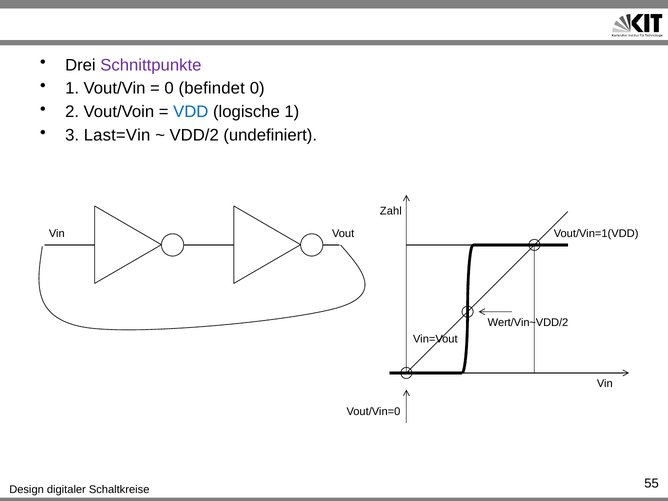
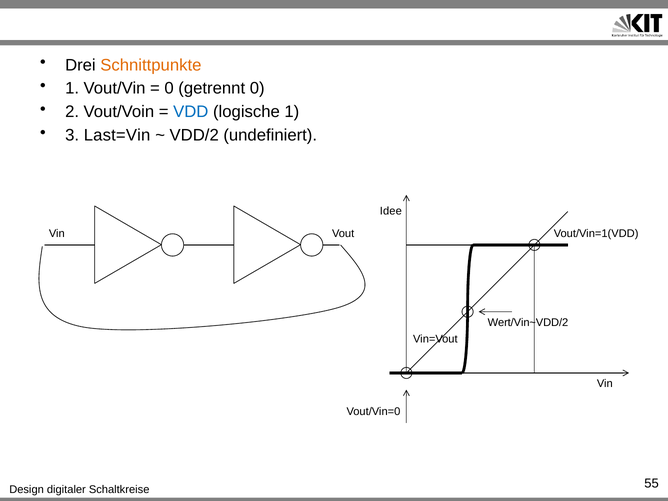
Schnittpunkte colour: purple -> orange (151, 65)
befindet: befindet -> getrennt (212, 88)
Zahl: Zahl -> Idee (391, 211)
